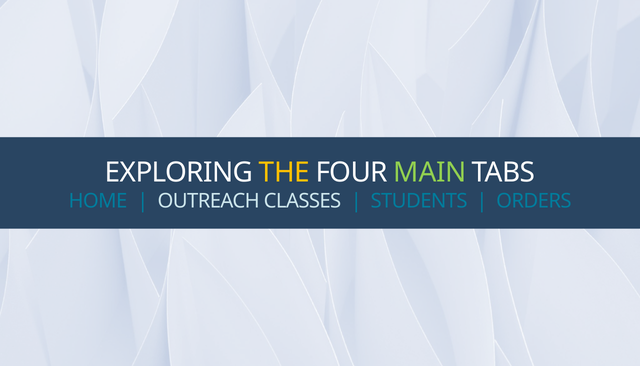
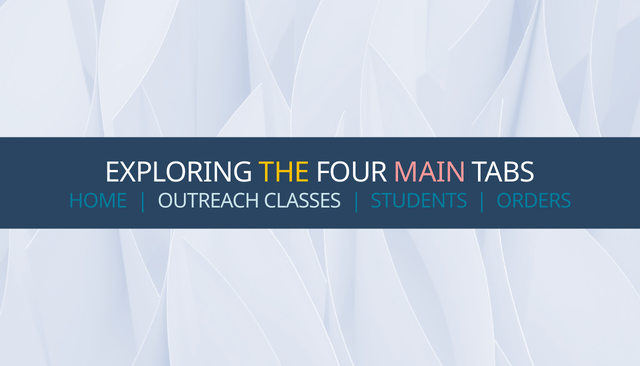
MAIN colour: light green -> pink (430, 173)
